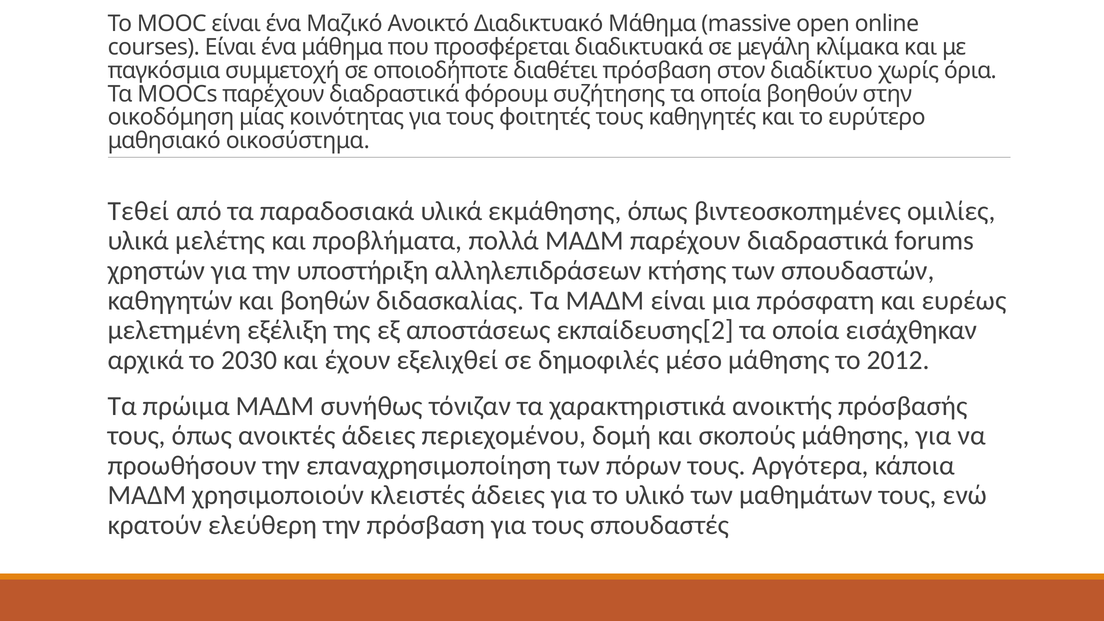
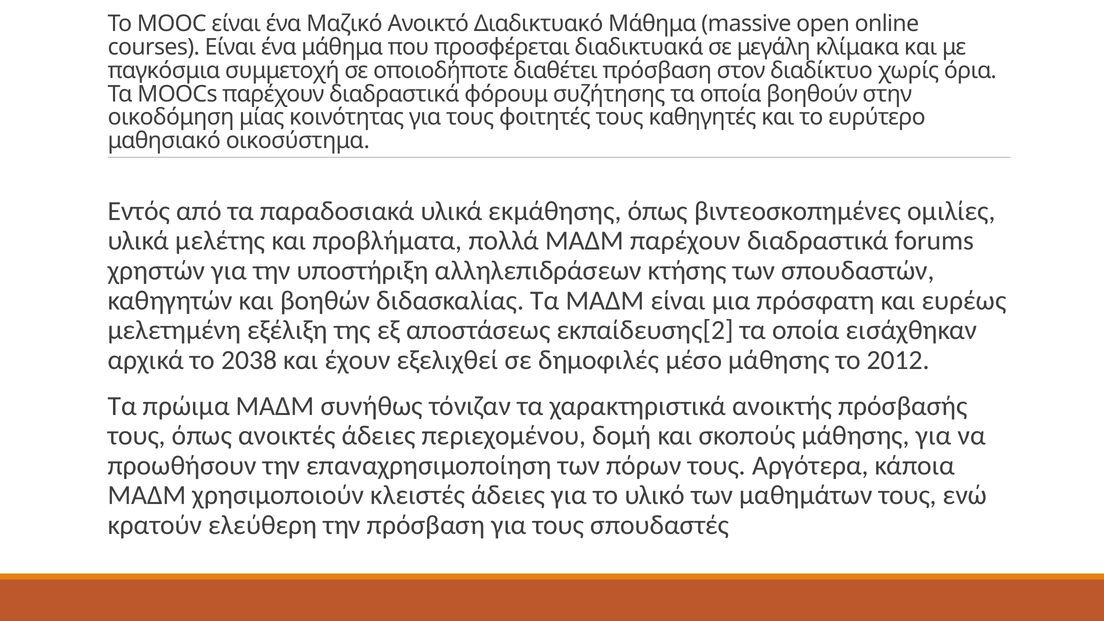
Τεθεί: Τεθεί -> Εντός (139, 211)
2030: 2030 -> 2038 (249, 360)
